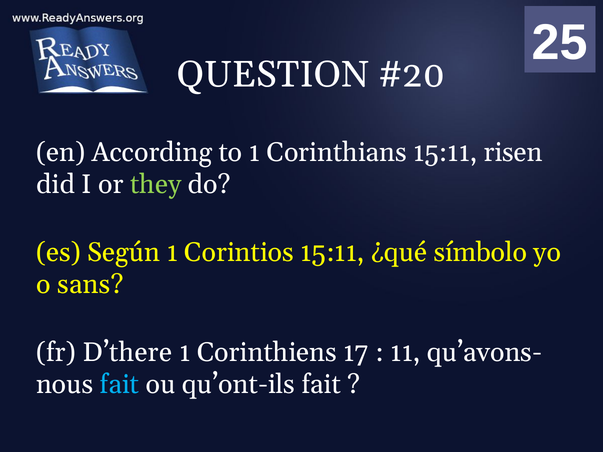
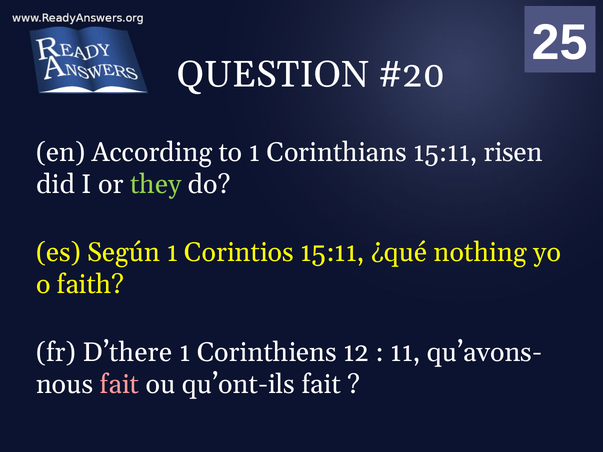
símbolo: símbolo -> nothing (480, 253)
sans: sans -> faith (91, 285)
Corinthiens 17: 17 -> 12 (356, 353)
fait colour: light blue -> pink (119, 385)
